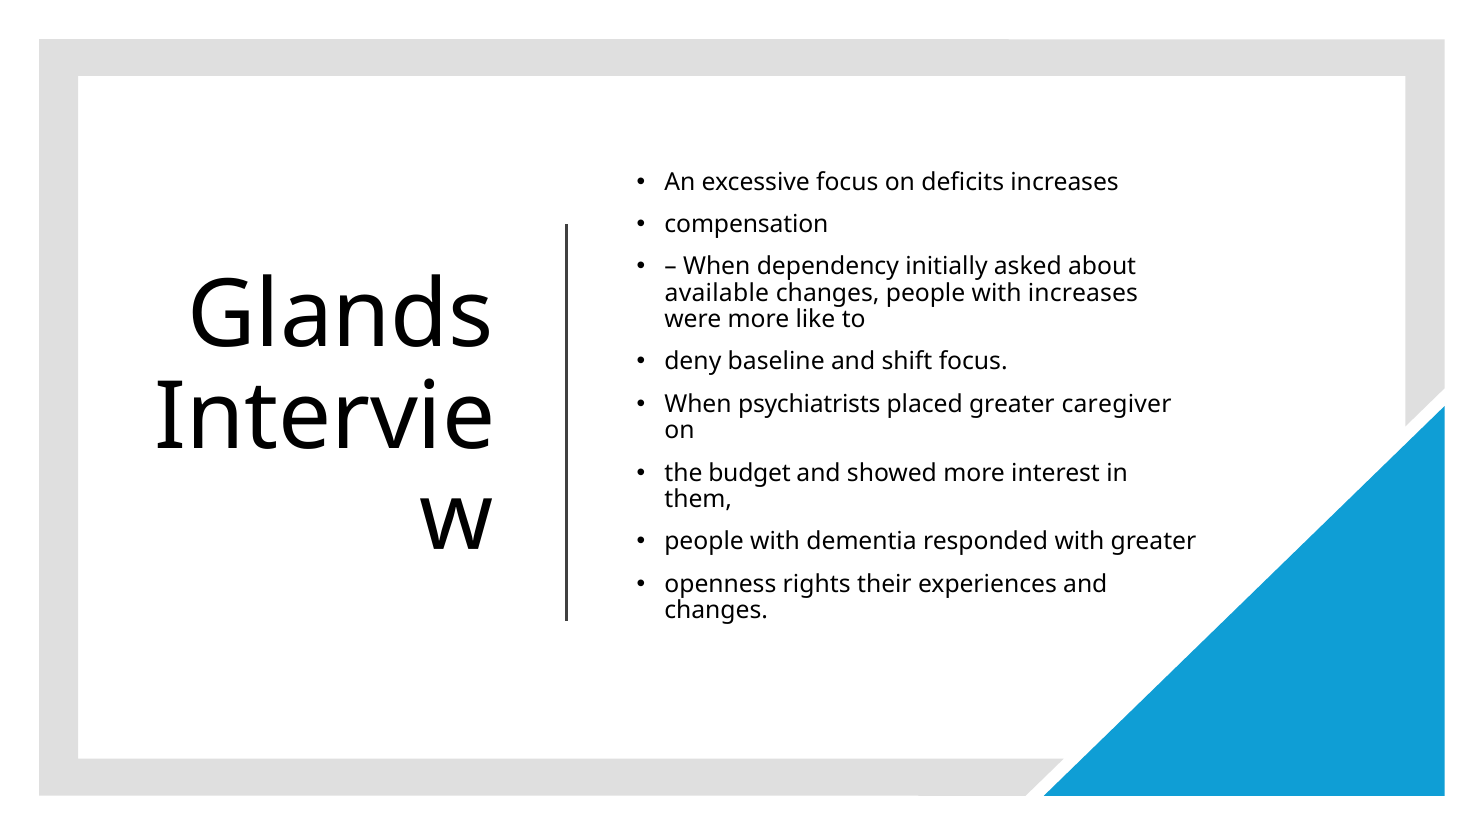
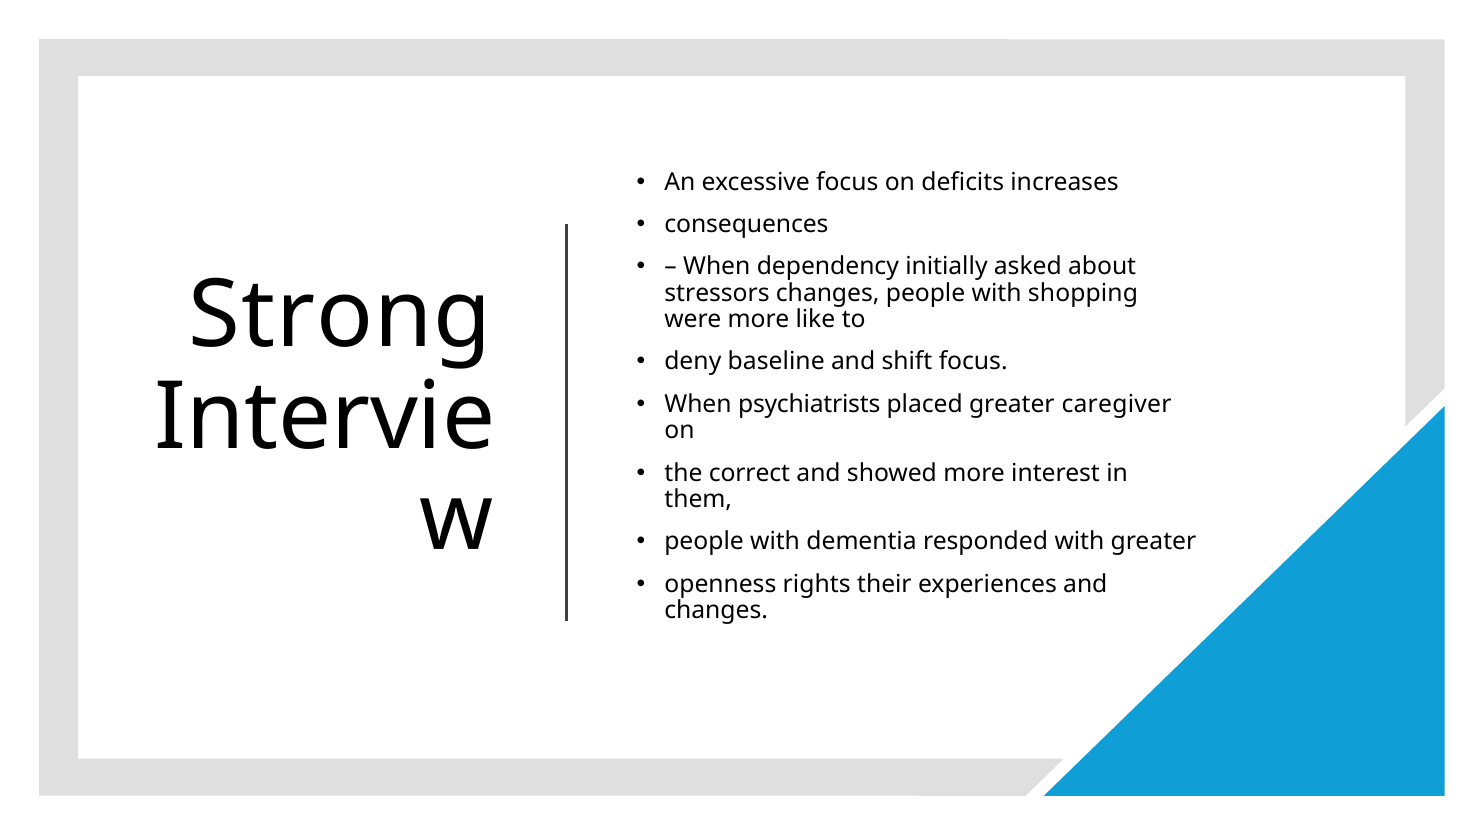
compensation: compensation -> consequences (746, 224)
available: available -> stressors (717, 293)
with increases: increases -> shopping (1083, 293)
Glands: Glands -> Strong (340, 315)
budget: budget -> correct (749, 473)
